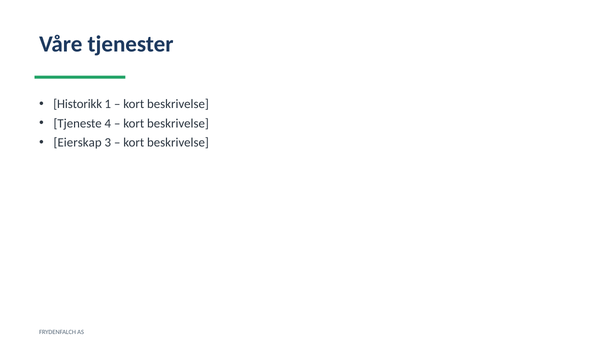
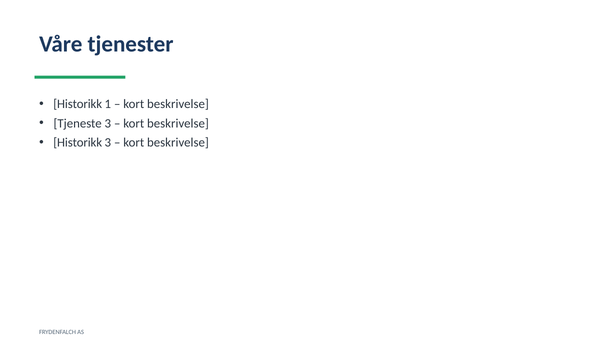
Tjeneste 4: 4 -> 3 (108, 123)
Eierskap: Eierskap -> Historikk (78, 143)
